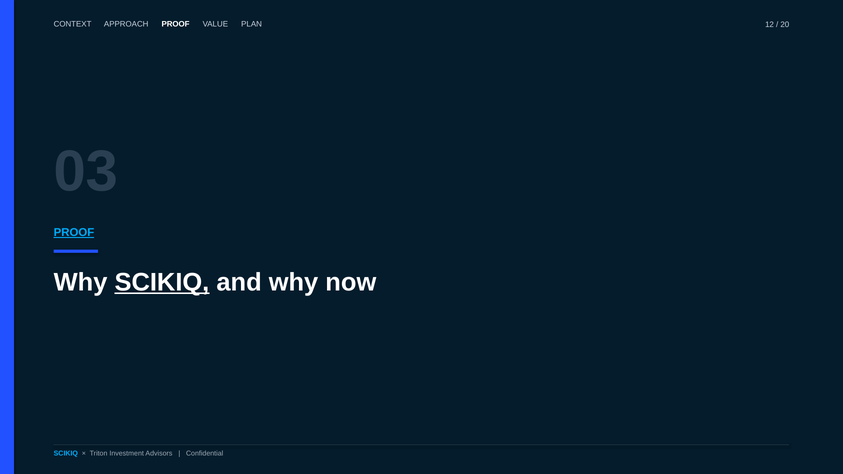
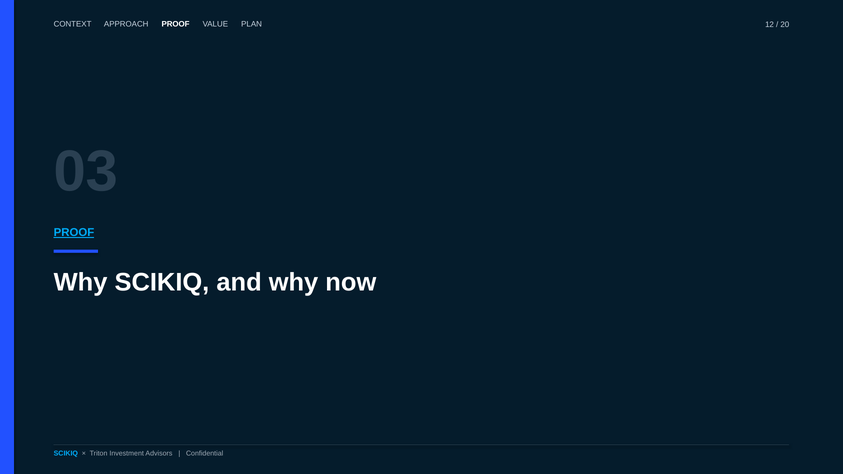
SCIKIQ underline: present -> none (162, 282)
